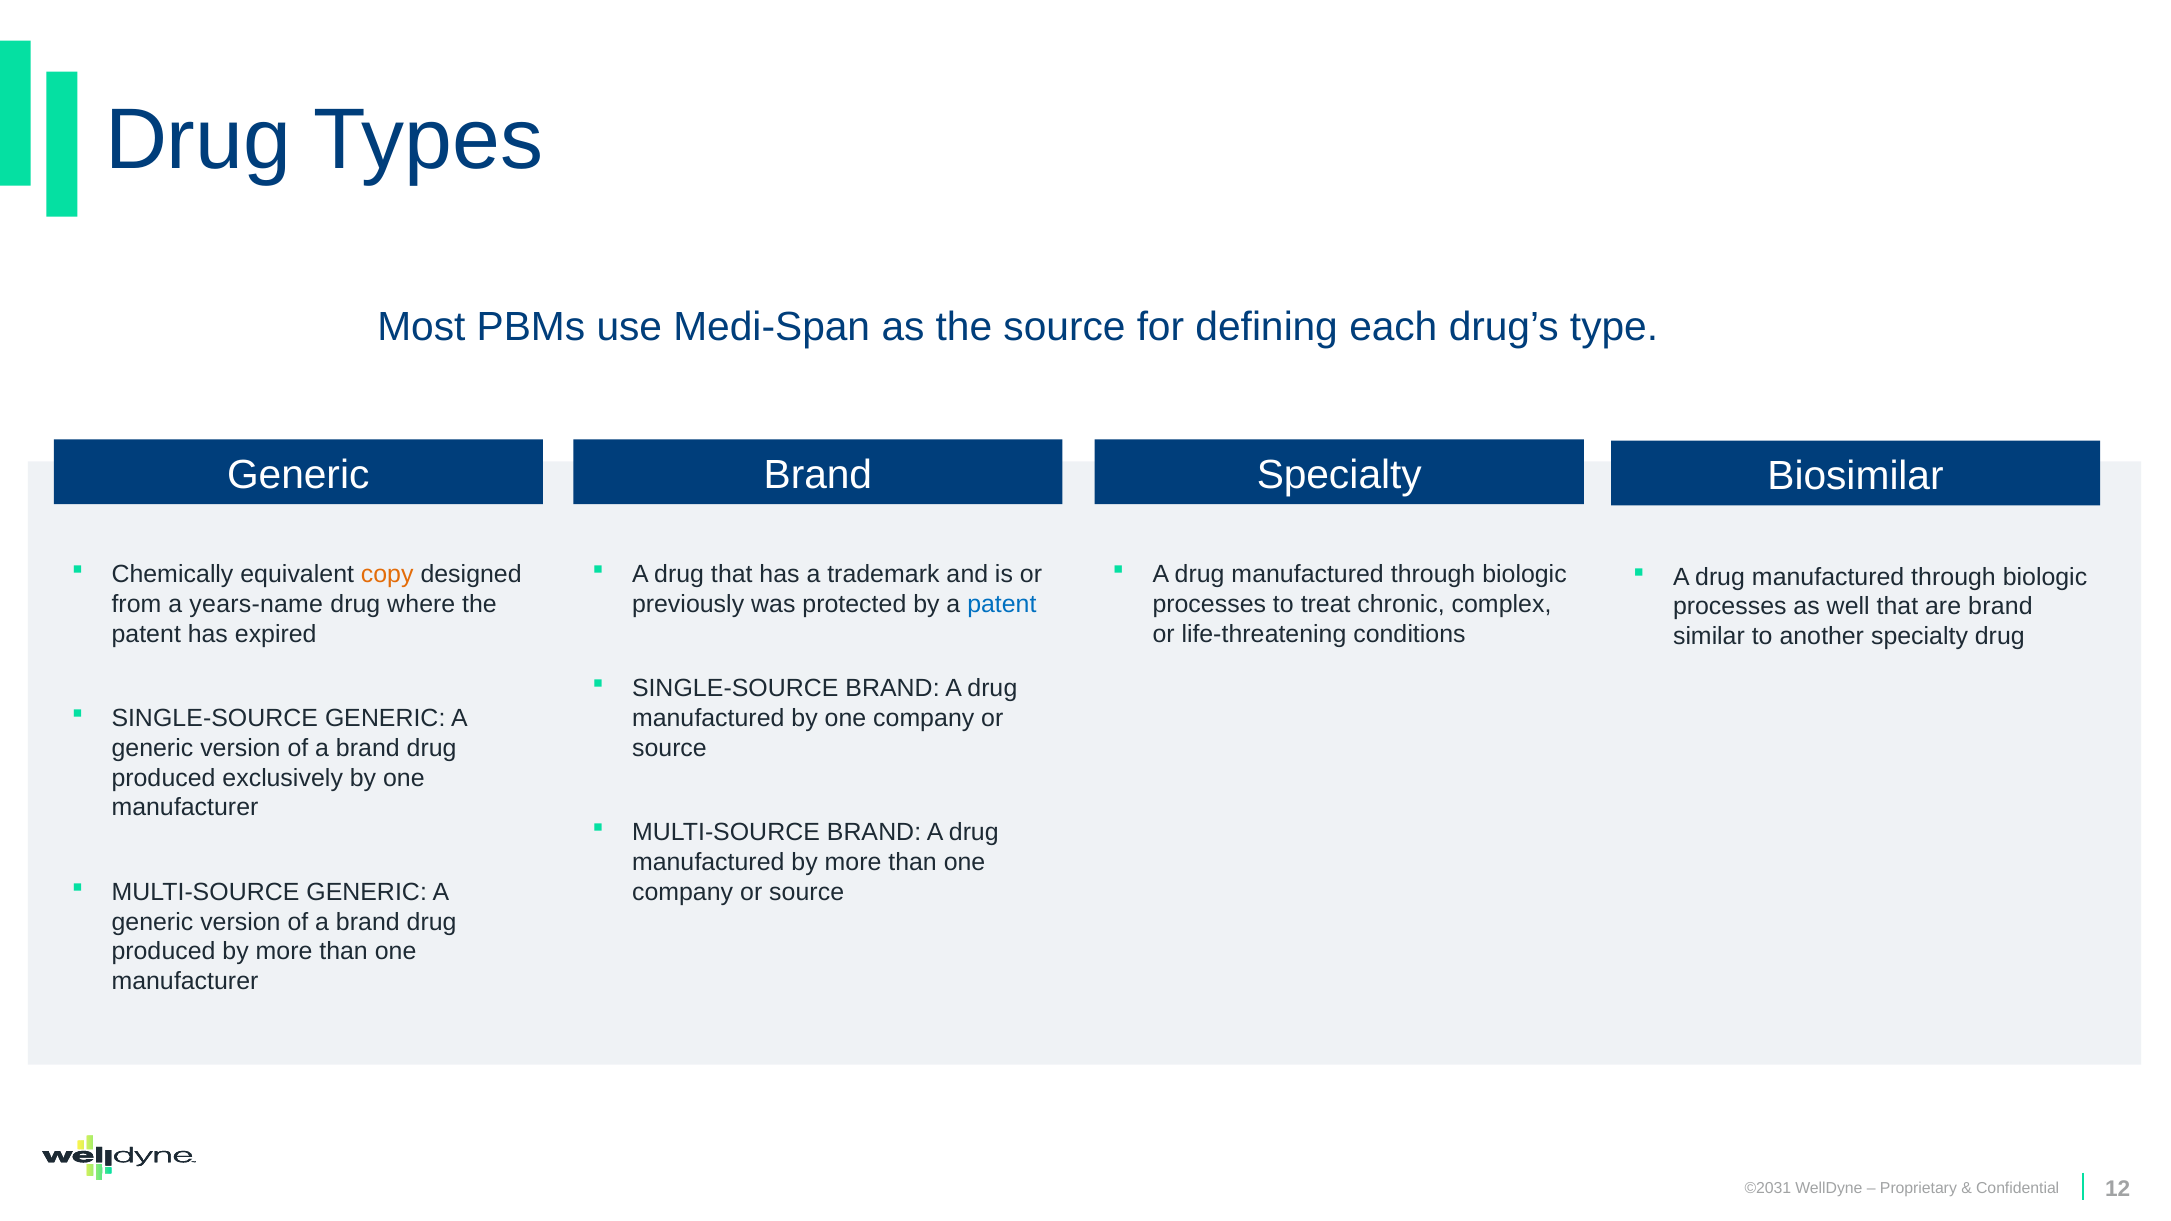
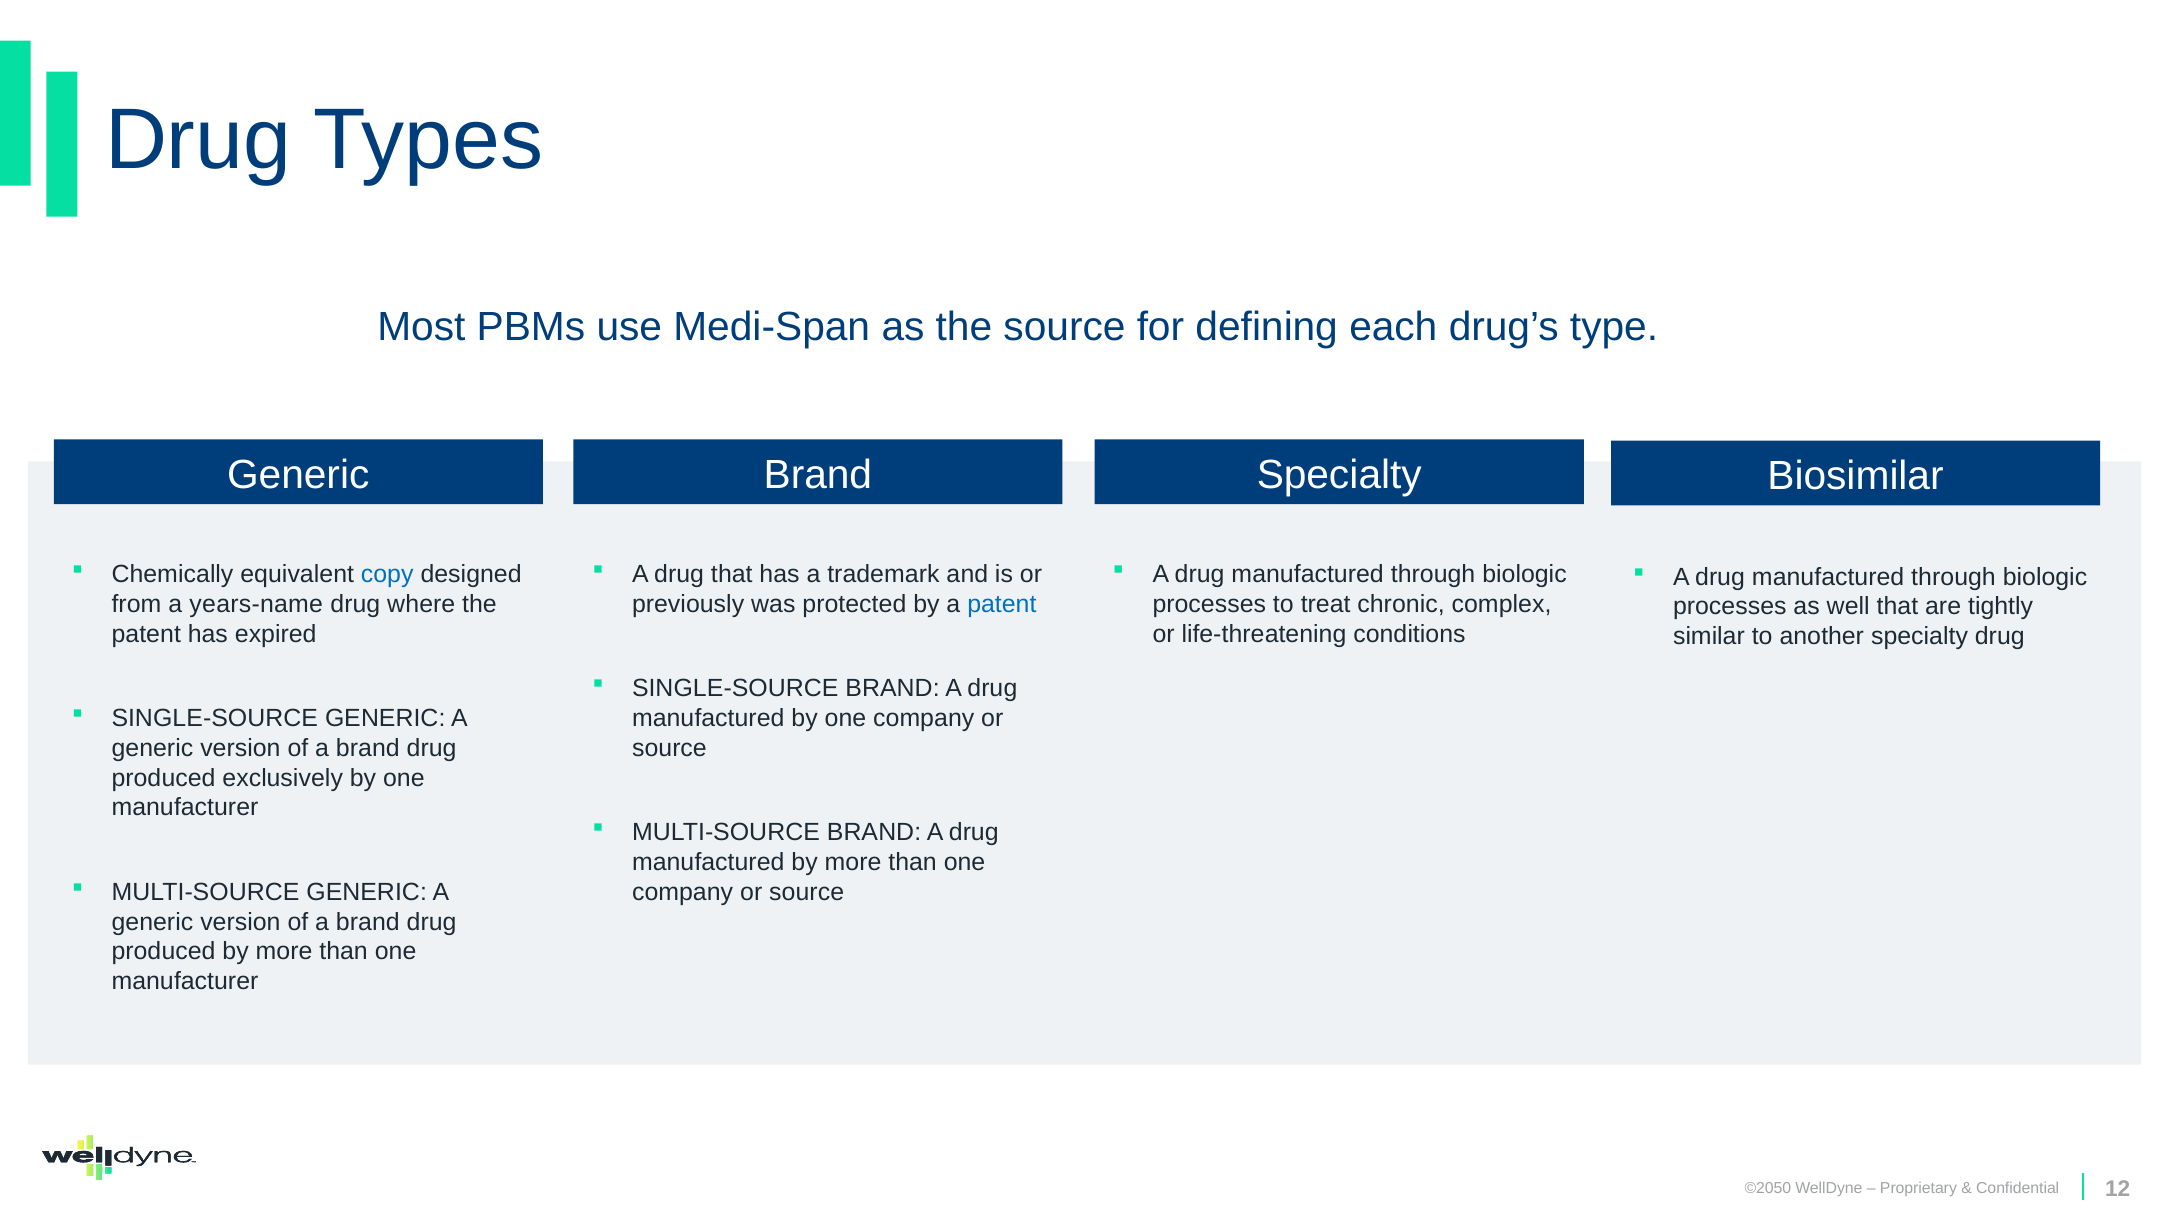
copy colour: orange -> blue (387, 574)
are brand: brand -> tightly (2001, 607)
©2031: ©2031 -> ©2050 (1768, 1189)
